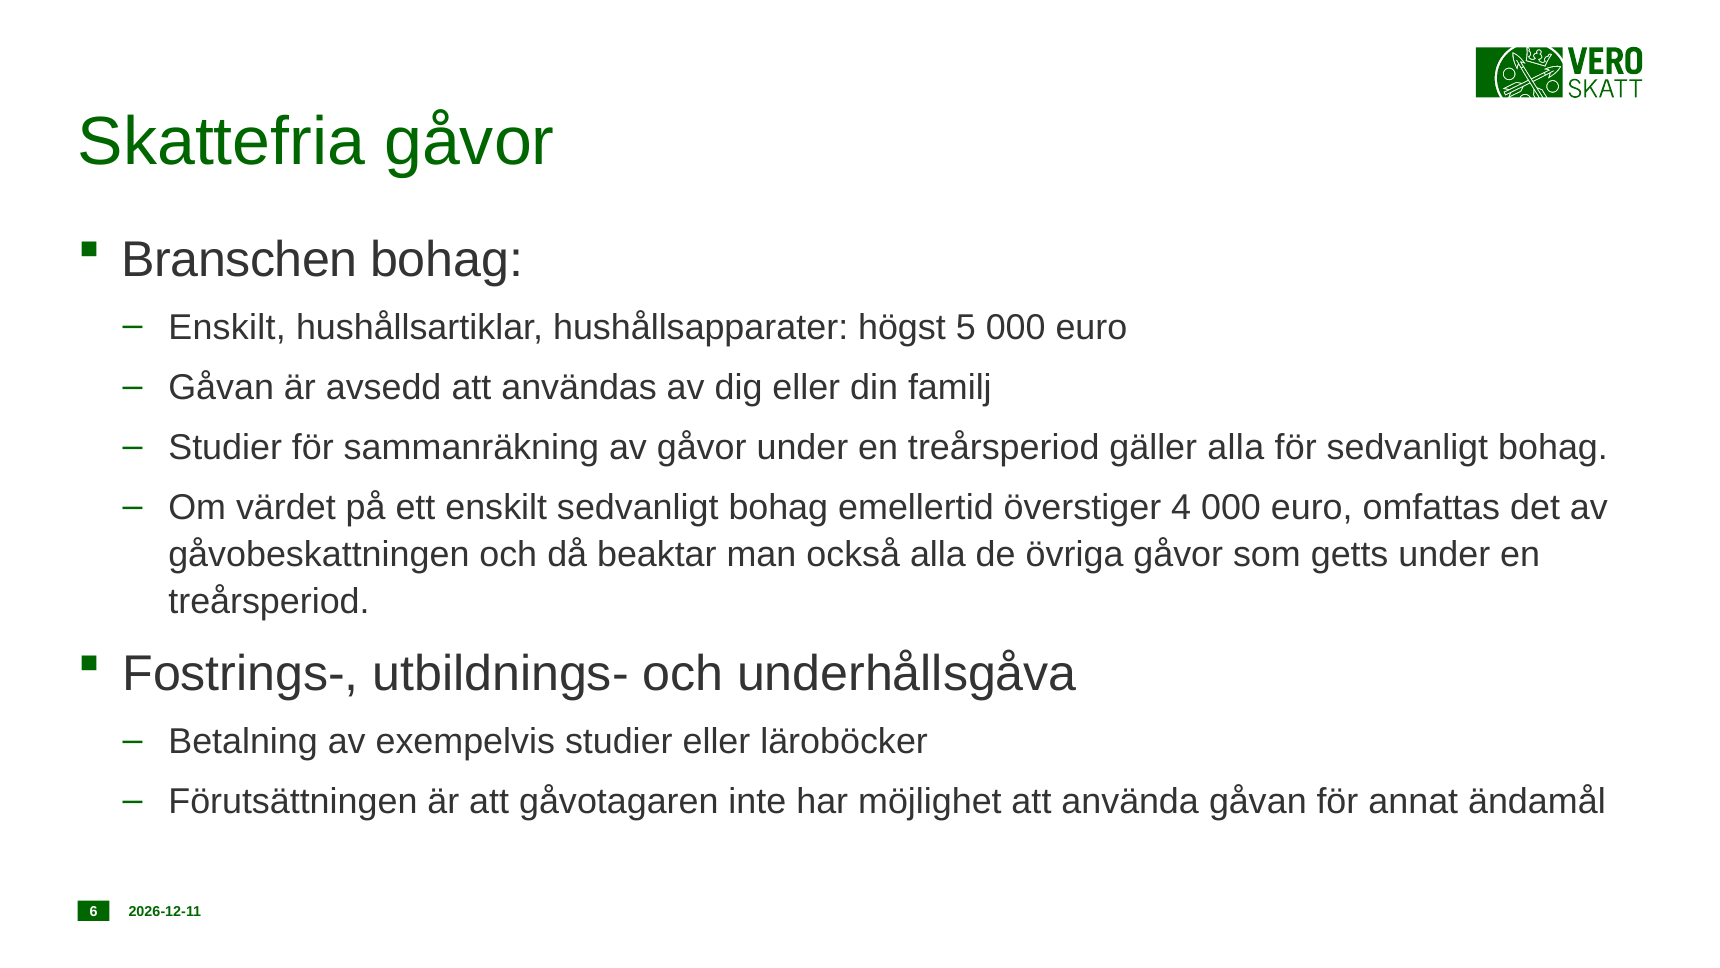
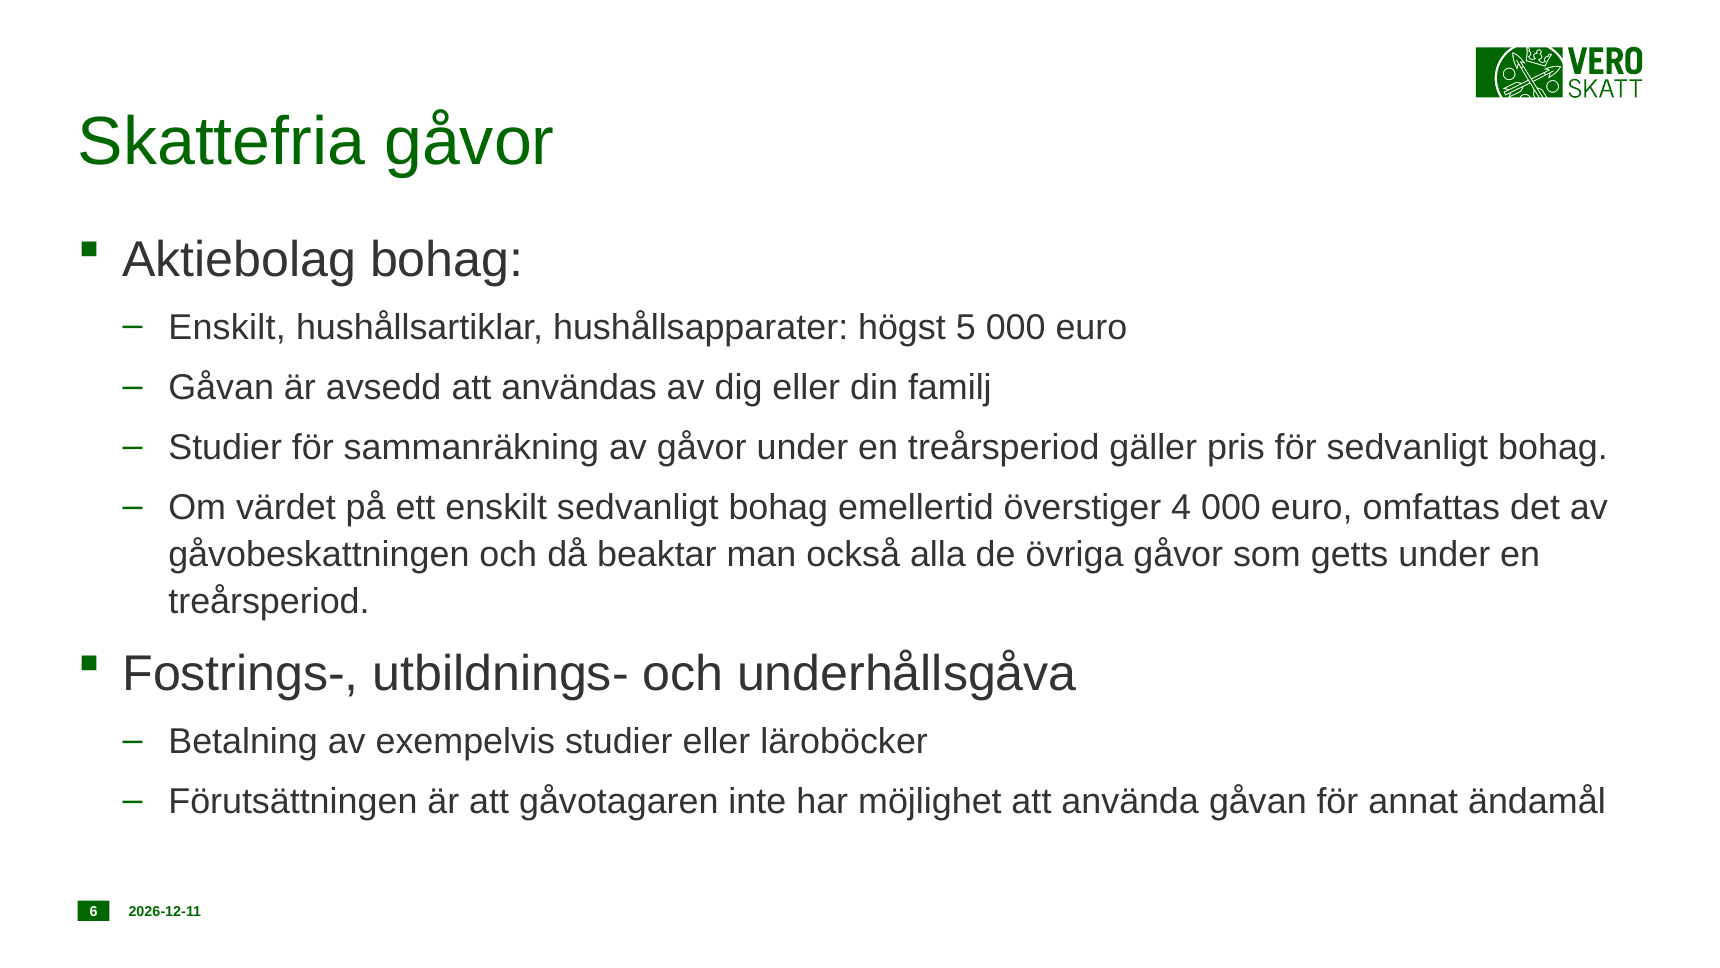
Branschen: Branschen -> Aktiebolag (239, 259)
gäller alla: alla -> pris (1236, 447)
